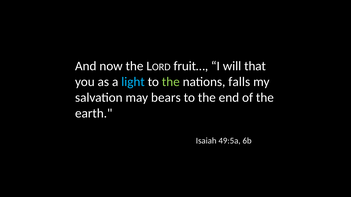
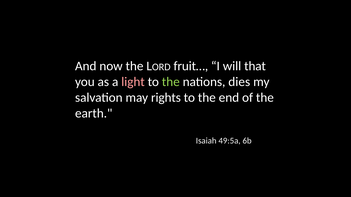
light colour: light blue -> pink (133, 82)
falls: falls -> dies (239, 82)
bears: bears -> rights (166, 98)
